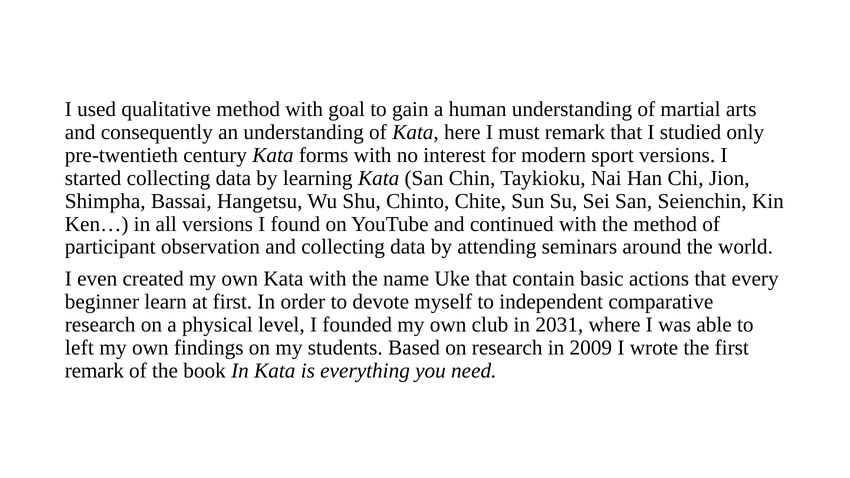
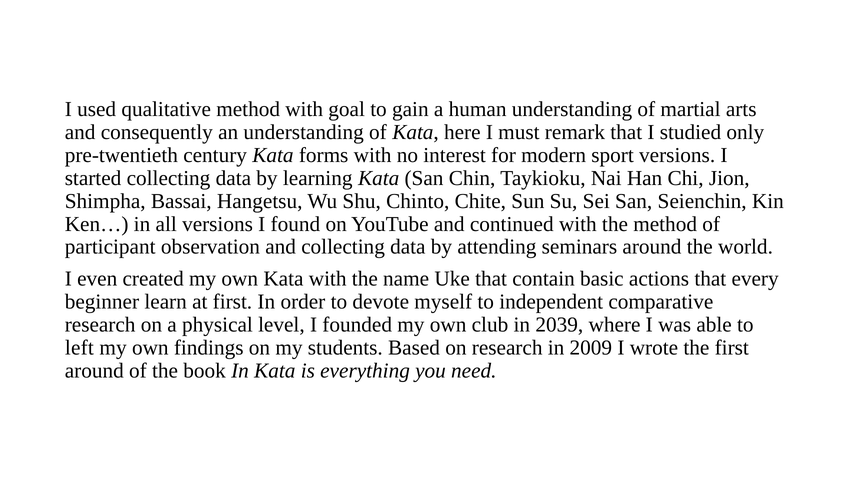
2031: 2031 -> 2039 (559, 325)
remark: remark -> around (94, 371)
